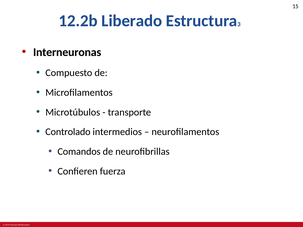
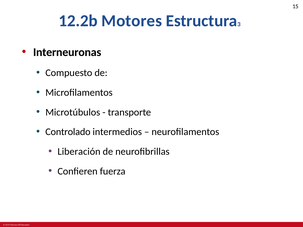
Liberado: Liberado -> Motores (132, 21)
Comandos: Comandos -> Liberación (79, 152)
